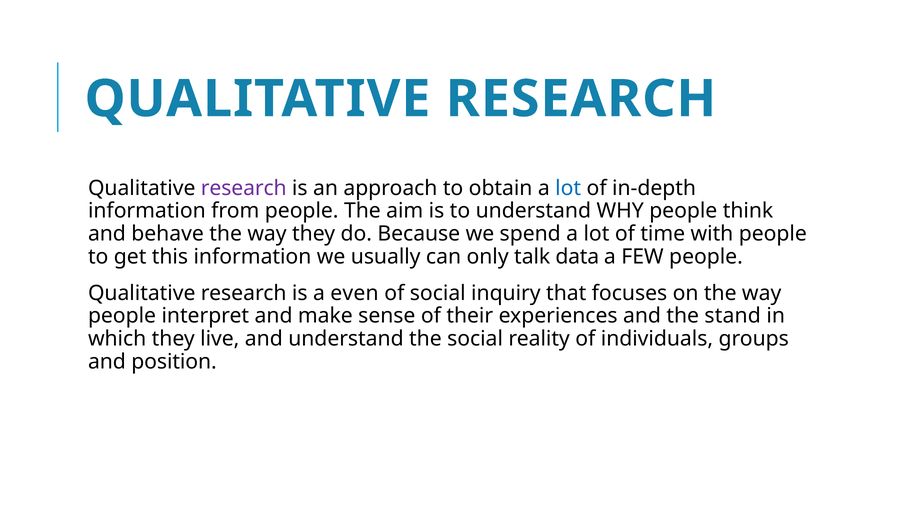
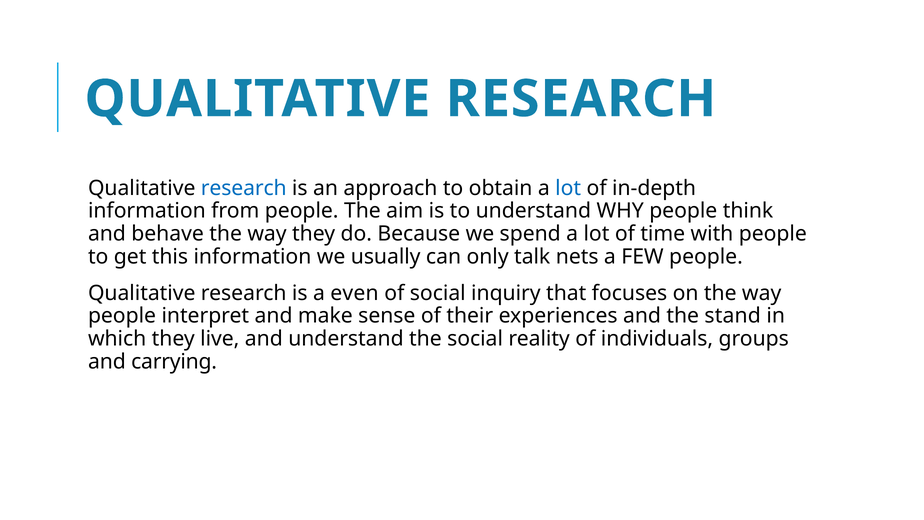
research colour: purple -> blue (244, 188)
data: data -> nets (577, 257)
position: position -> carrying (174, 362)
